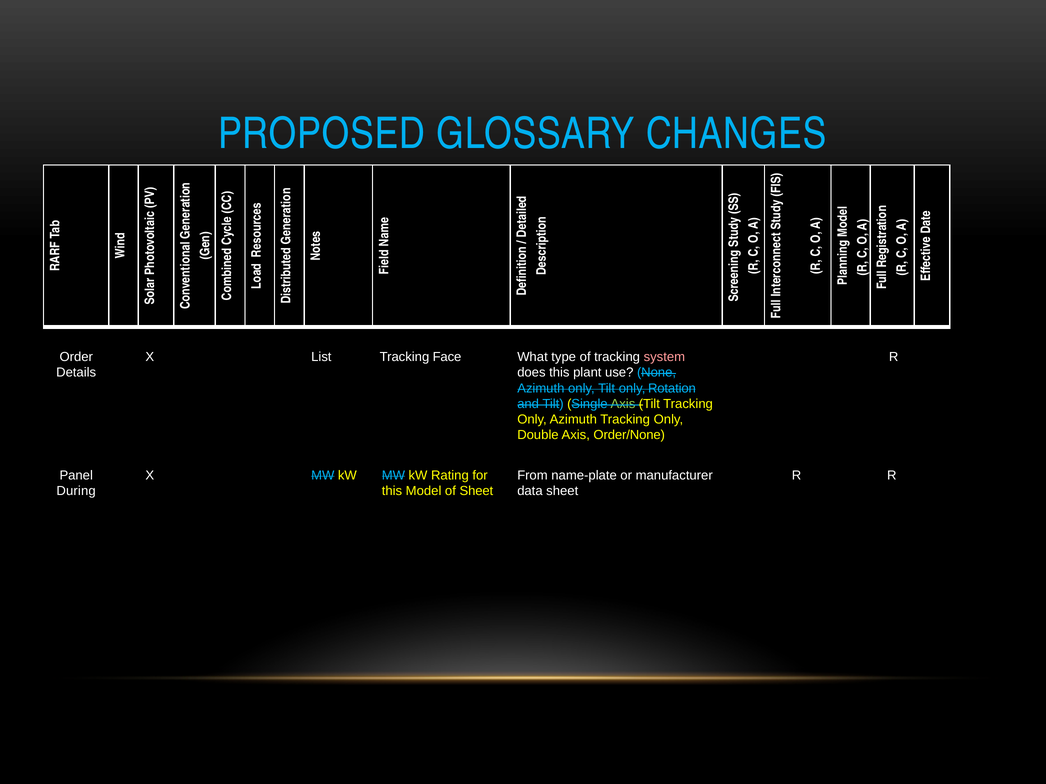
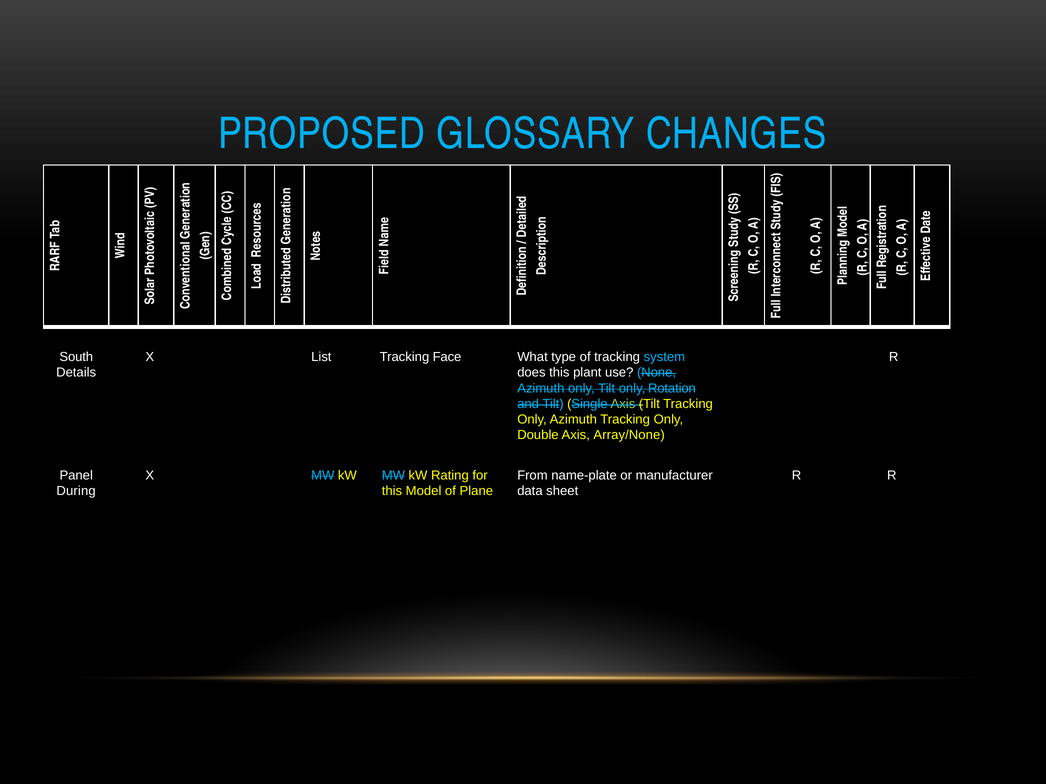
Order: Order -> South (76, 357)
system colour: pink -> light blue (664, 357)
Order/None: Order/None -> Array/None (629, 435)
of Sheet: Sheet -> Plane (476, 491)
